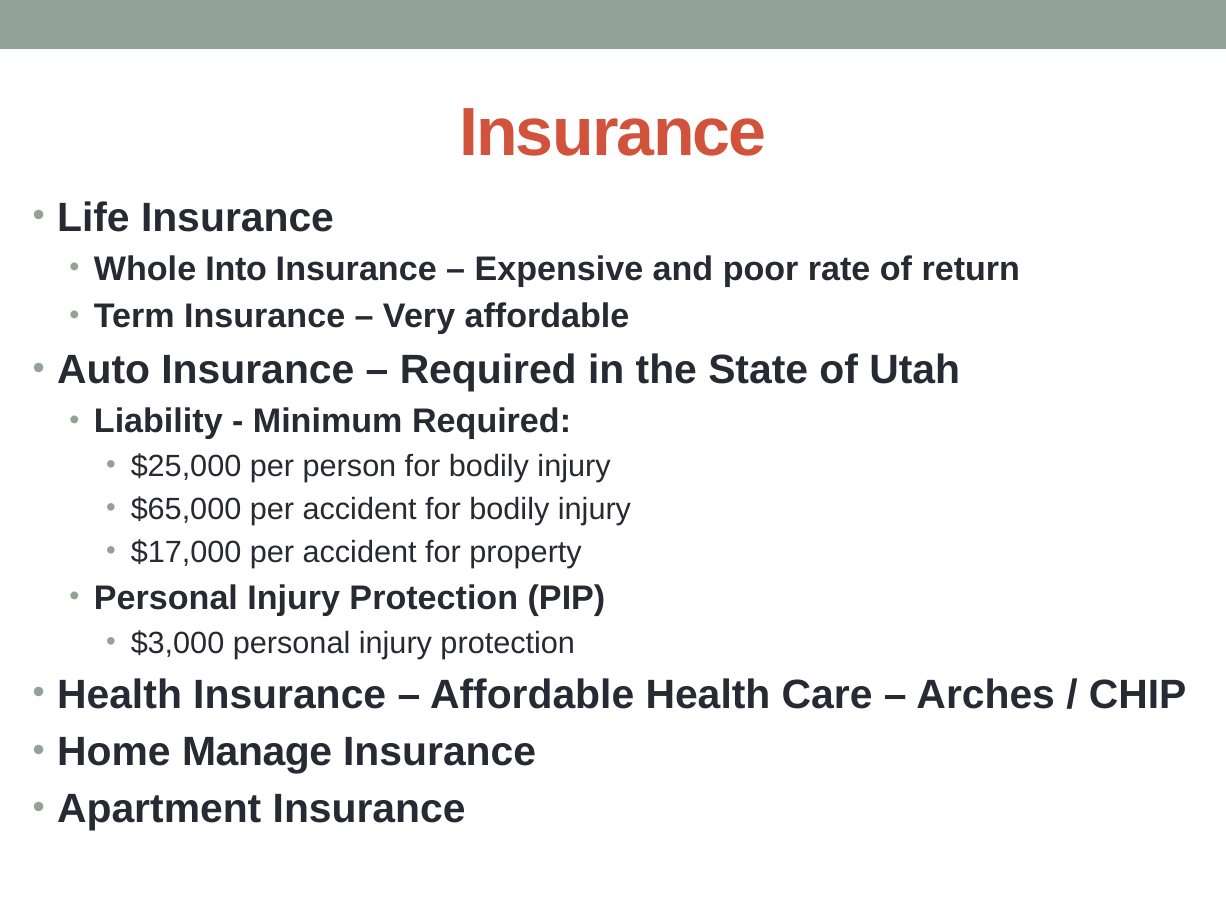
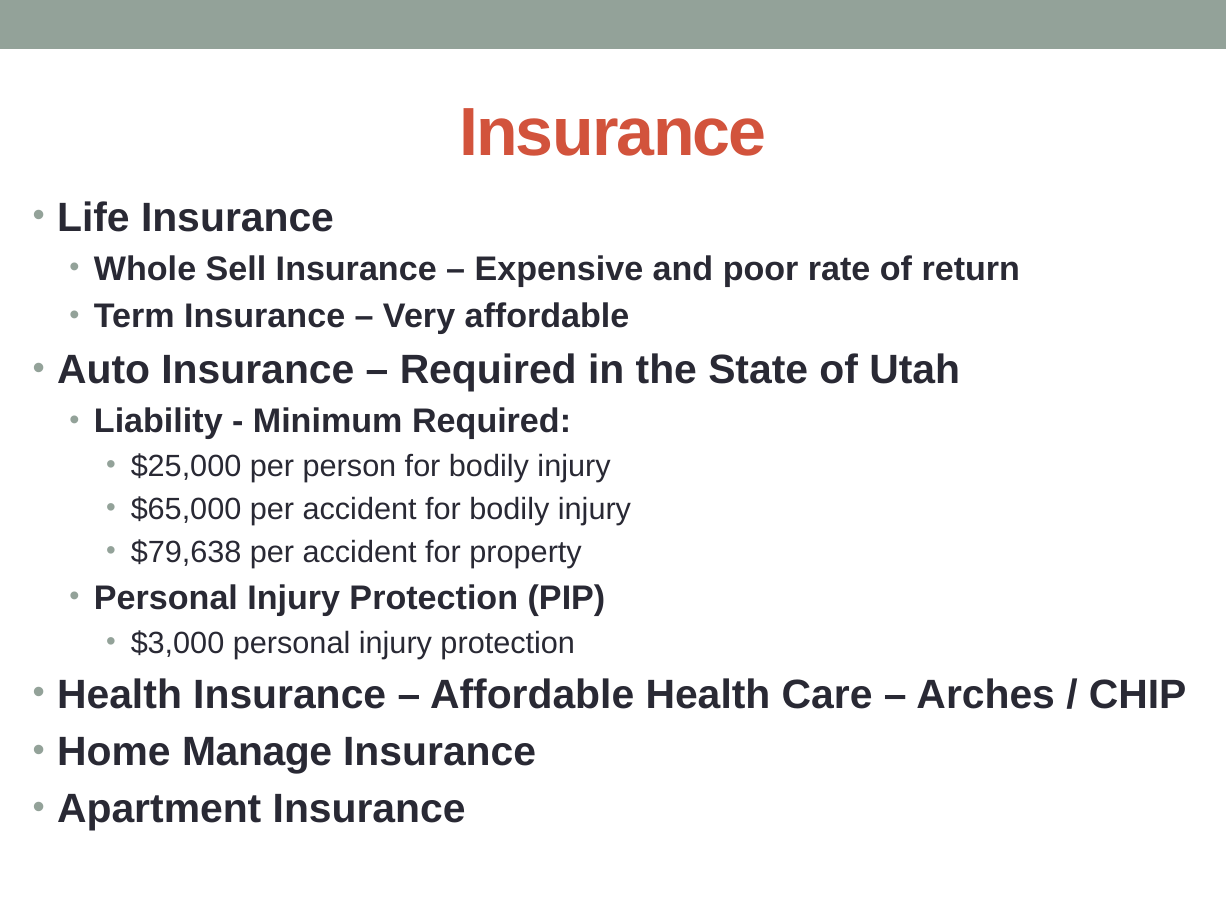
Into: Into -> Sell (236, 269)
$17,000: $17,000 -> $79,638 (186, 552)
